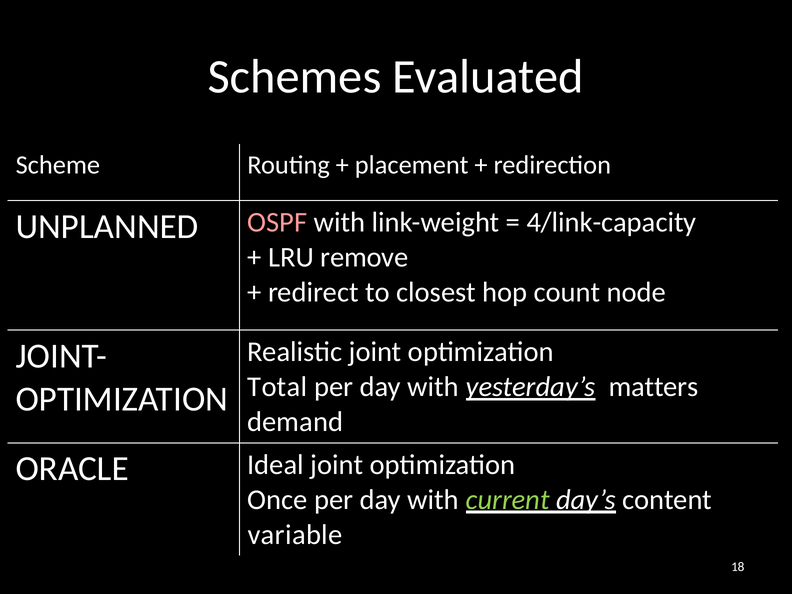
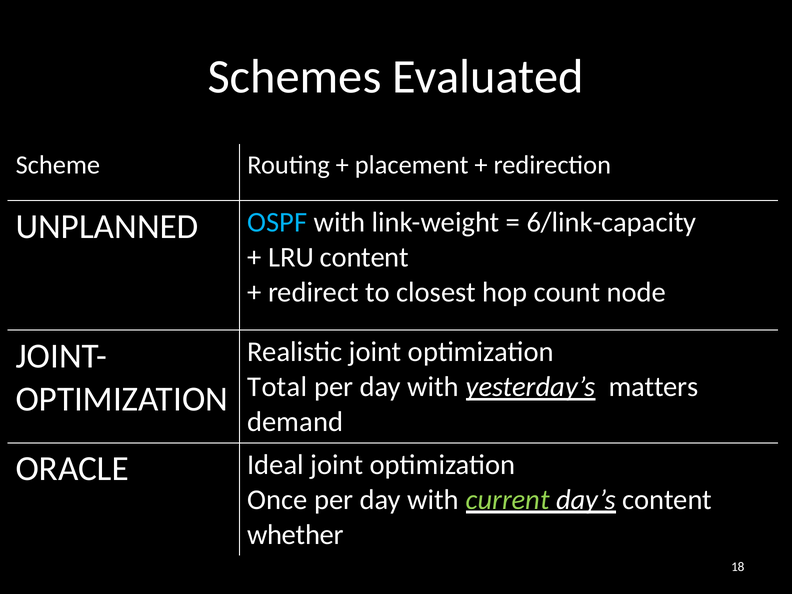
OSPF colour: pink -> light blue (277, 222)
4/link-capacity: 4/link-capacity -> 6/link-capacity (611, 222)
LRU remove: remove -> content (364, 257)
variable: variable -> whether (295, 535)
